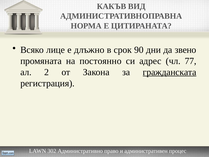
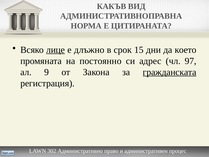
лице underline: none -> present (56, 50)
90: 90 -> 15 (139, 50)
звено: звено -> което (186, 50)
77: 77 -> 97 (191, 61)
2: 2 -> 9 (47, 72)
